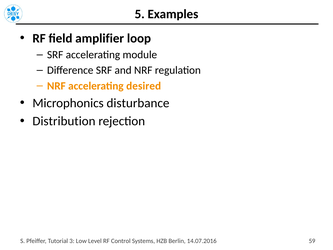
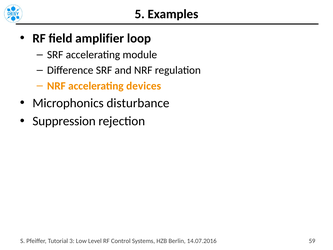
desired: desired -> devices (144, 86)
Distribution: Distribution -> Suppression (64, 121)
